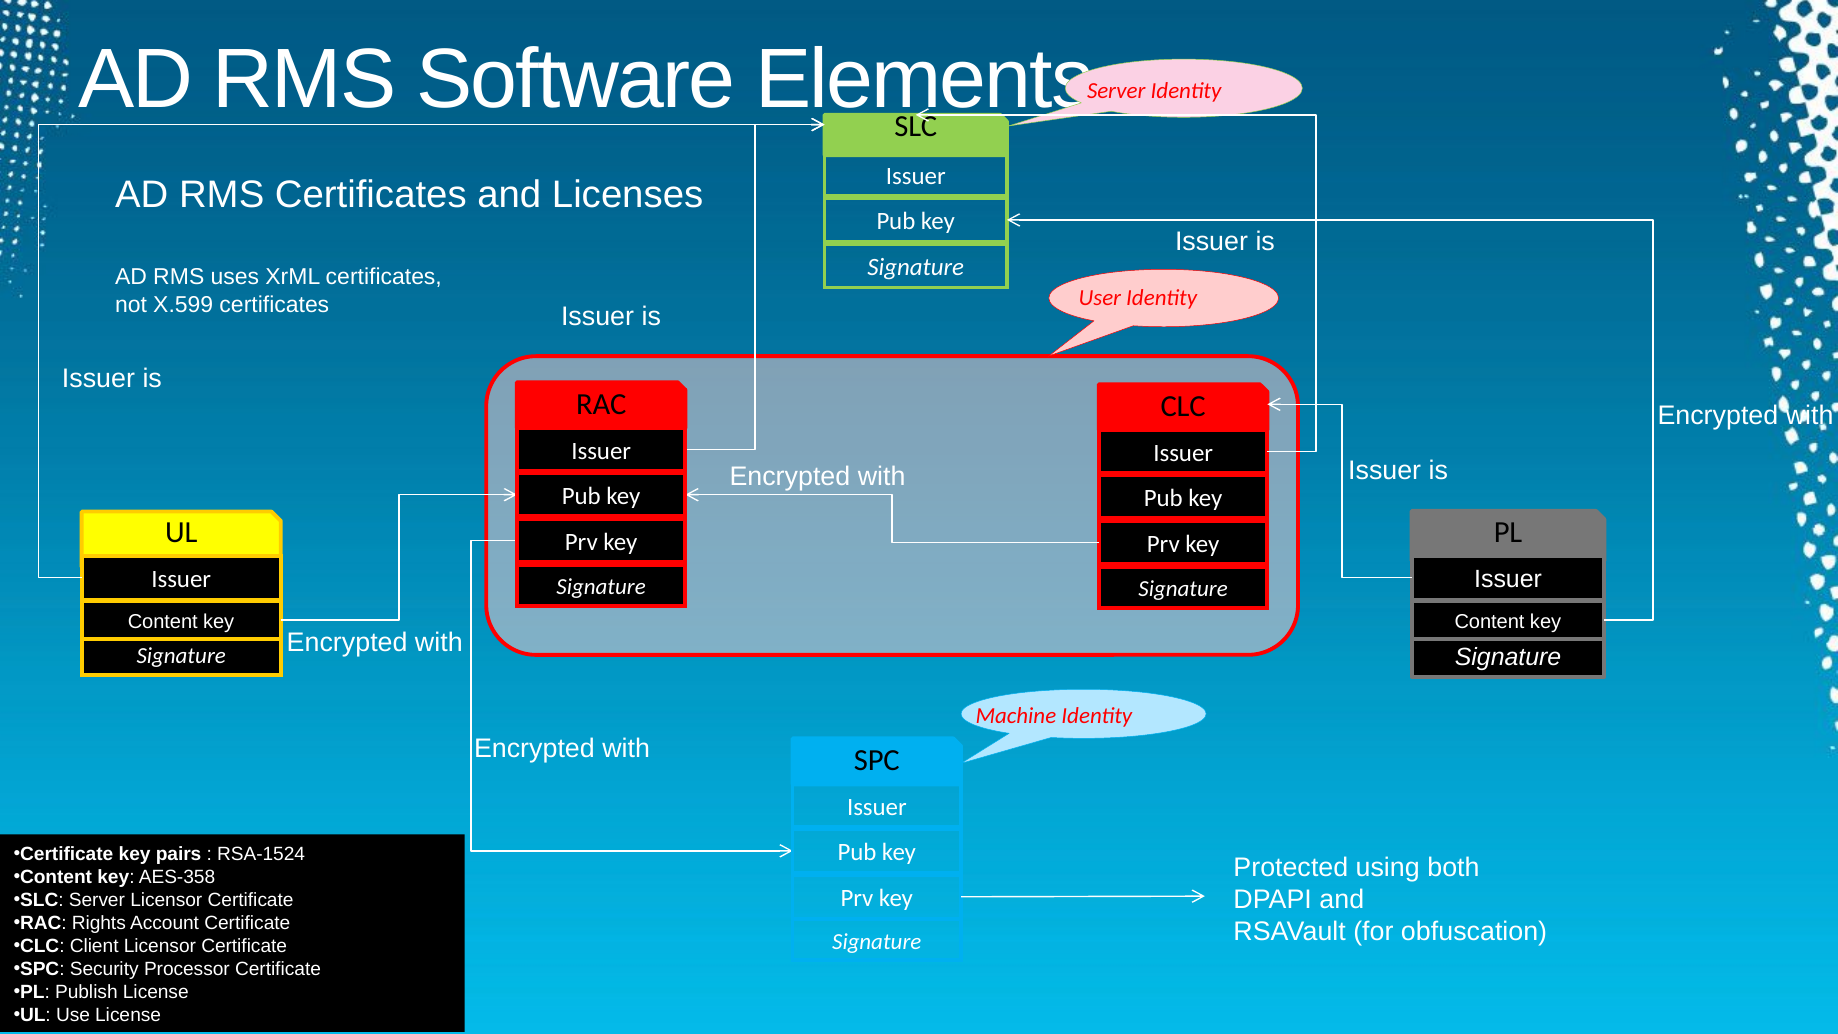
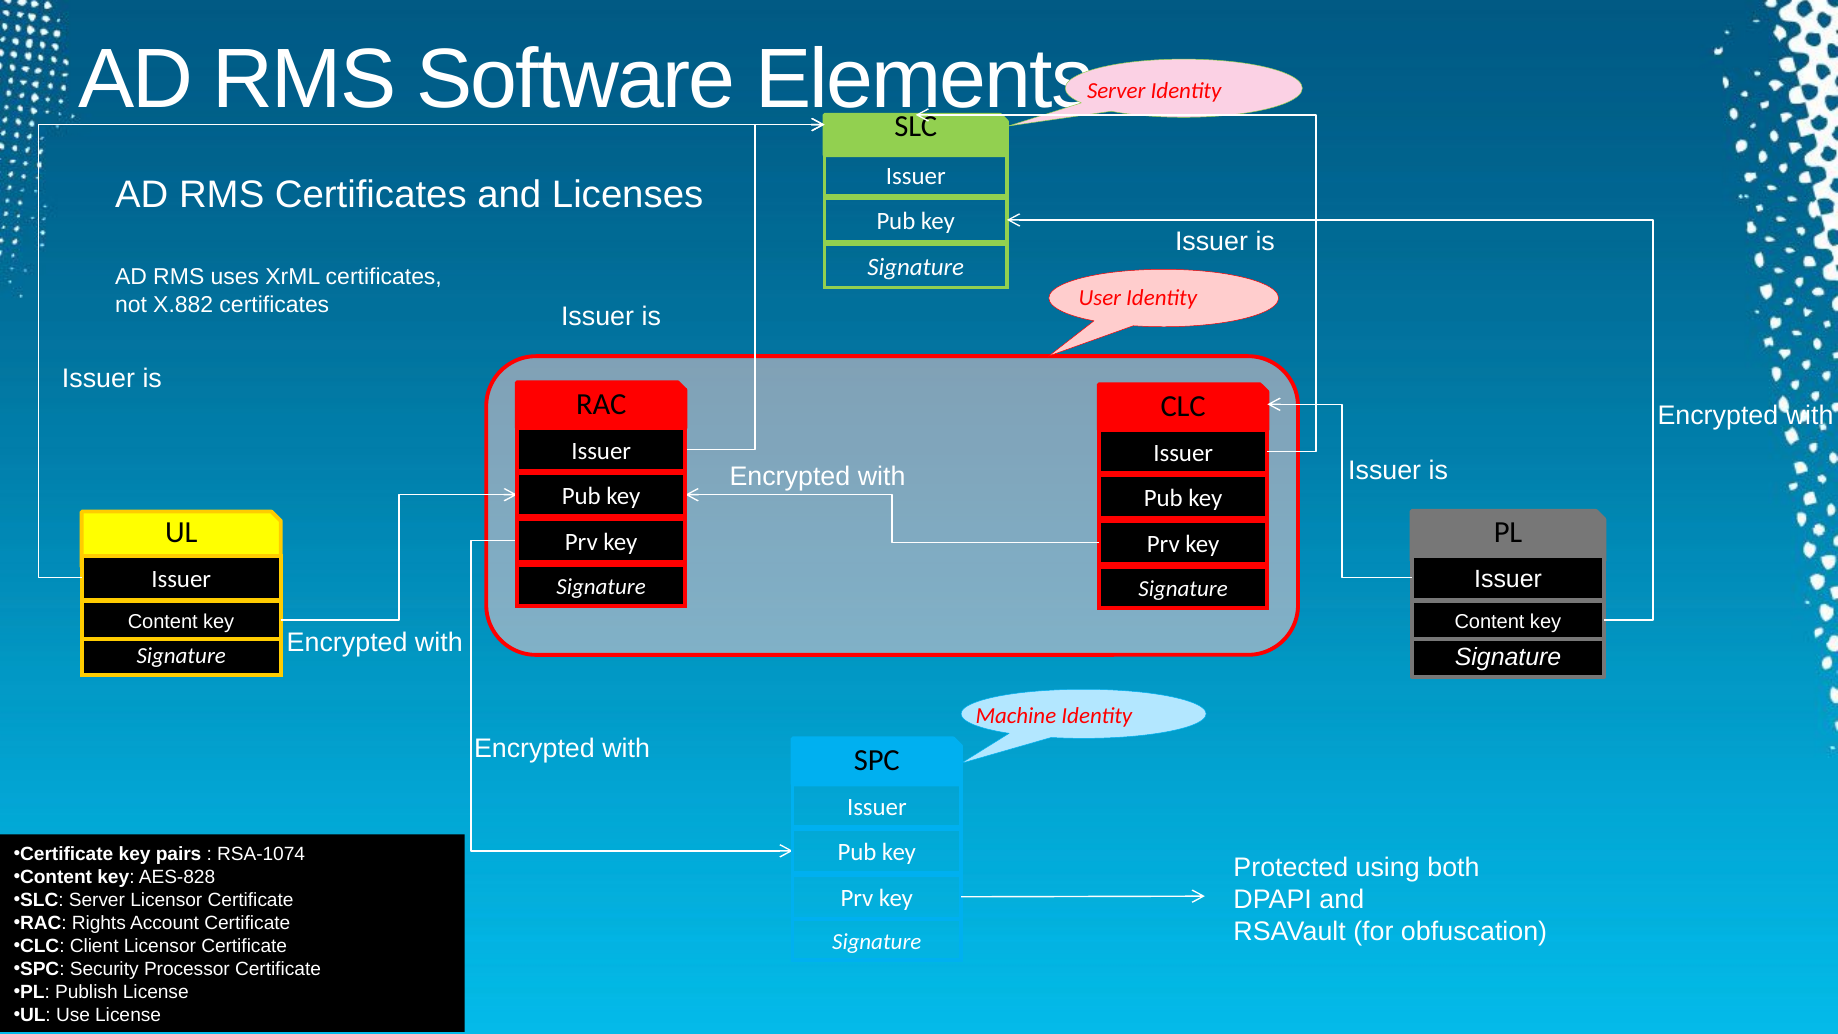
X.599: X.599 -> X.882 (183, 305)
RSA-1524: RSA-1524 -> RSA-1074 (261, 854)
AES-358: AES-358 -> AES-828 (177, 877)
